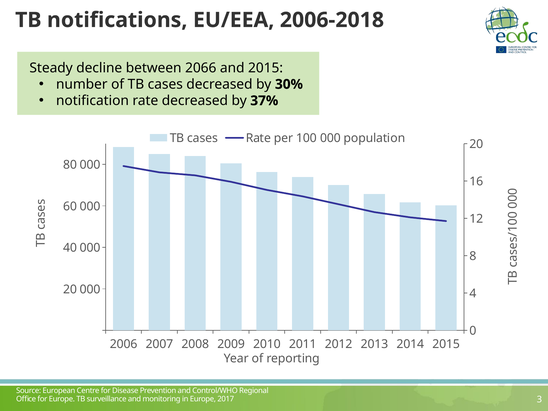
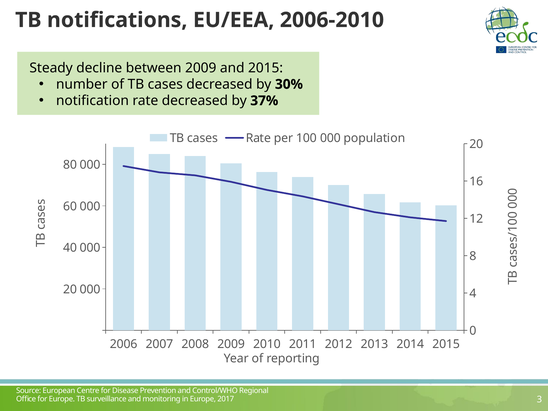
2006-2018: 2006-2018 -> 2006-2010 (332, 20)
between 2066: 2066 -> 2009 (201, 68)
